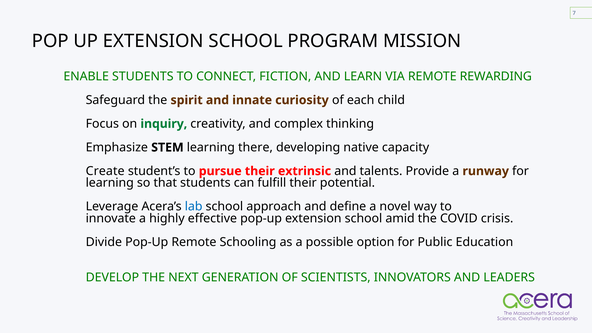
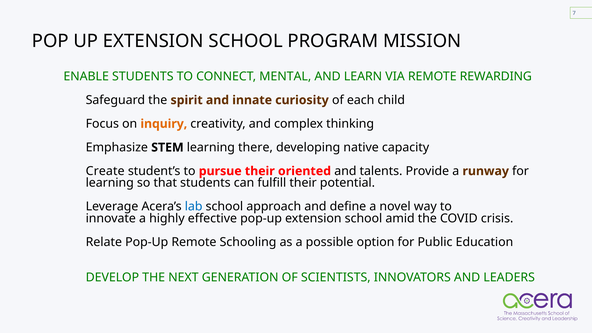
FICTION: FICTION -> MENTAL (285, 76)
inquiry colour: green -> orange (164, 124)
extrinsic: extrinsic -> oriented (304, 171)
Divide: Divide -> Relate (104, 242)
